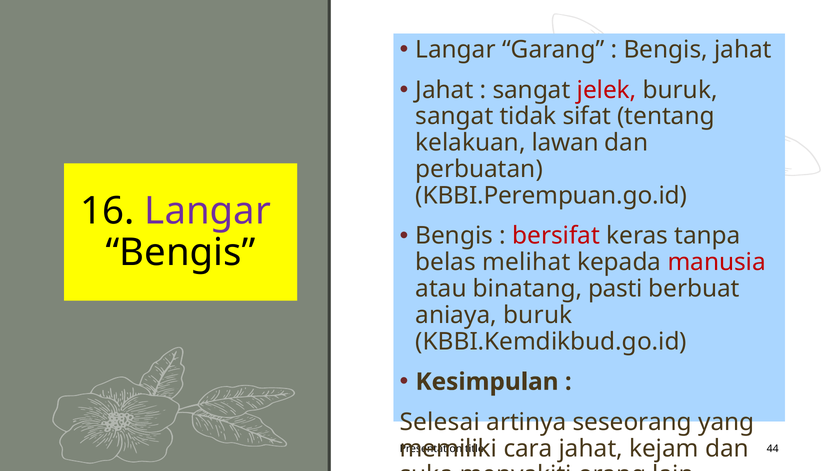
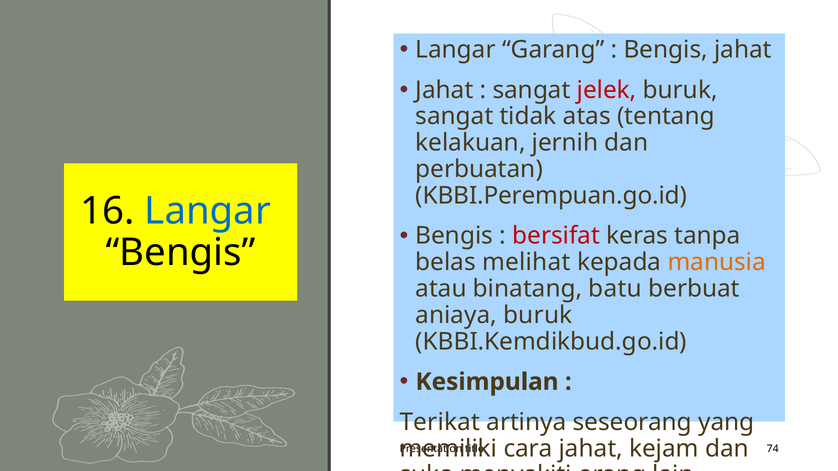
sifat: sifat -> atas (587, 117)
lawan: lawan -> jernih (565, 143)
Langar colour: purple -> blue (208, 211)
manusia colour: red -> orange (717, 263)
pasti: pasti -> batu (615, 289)
Selesai: Selesai -> Terikat (440, 422)
44: 44 -> 74 (773, 449)
